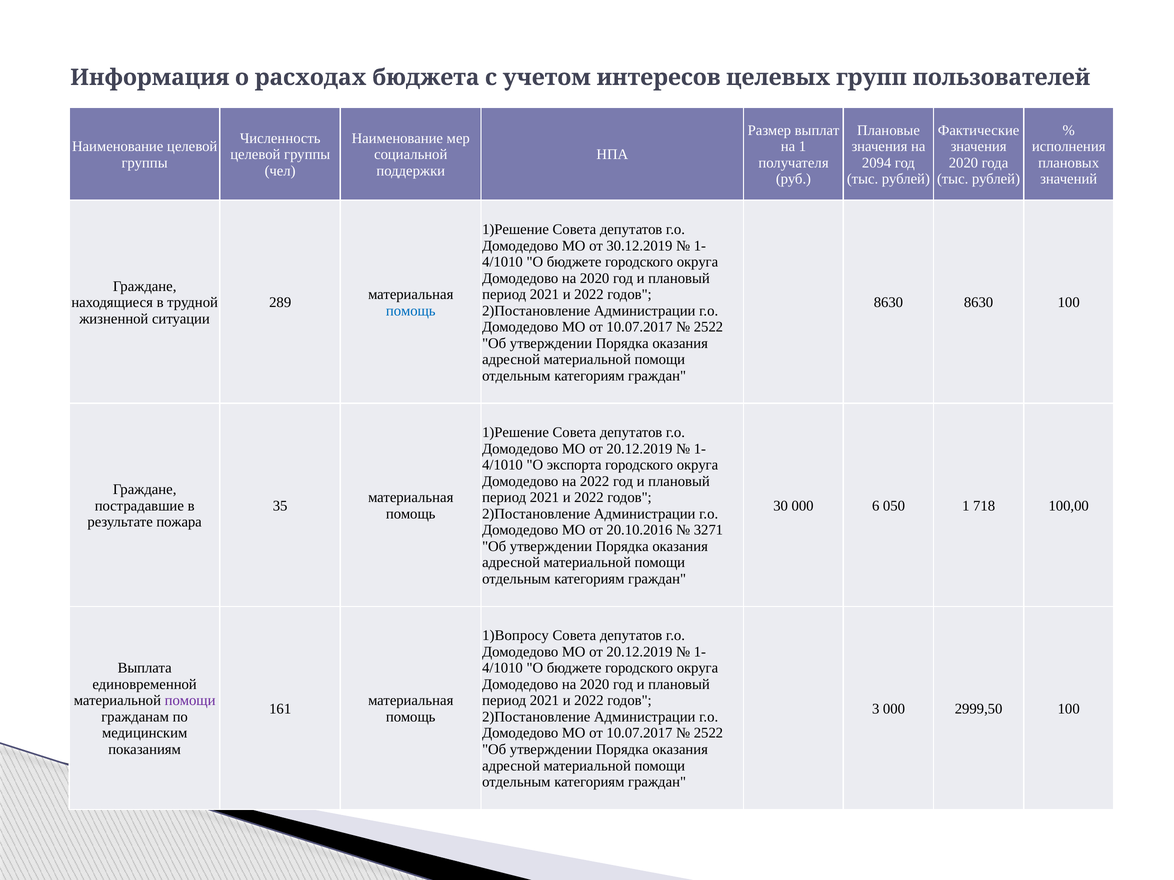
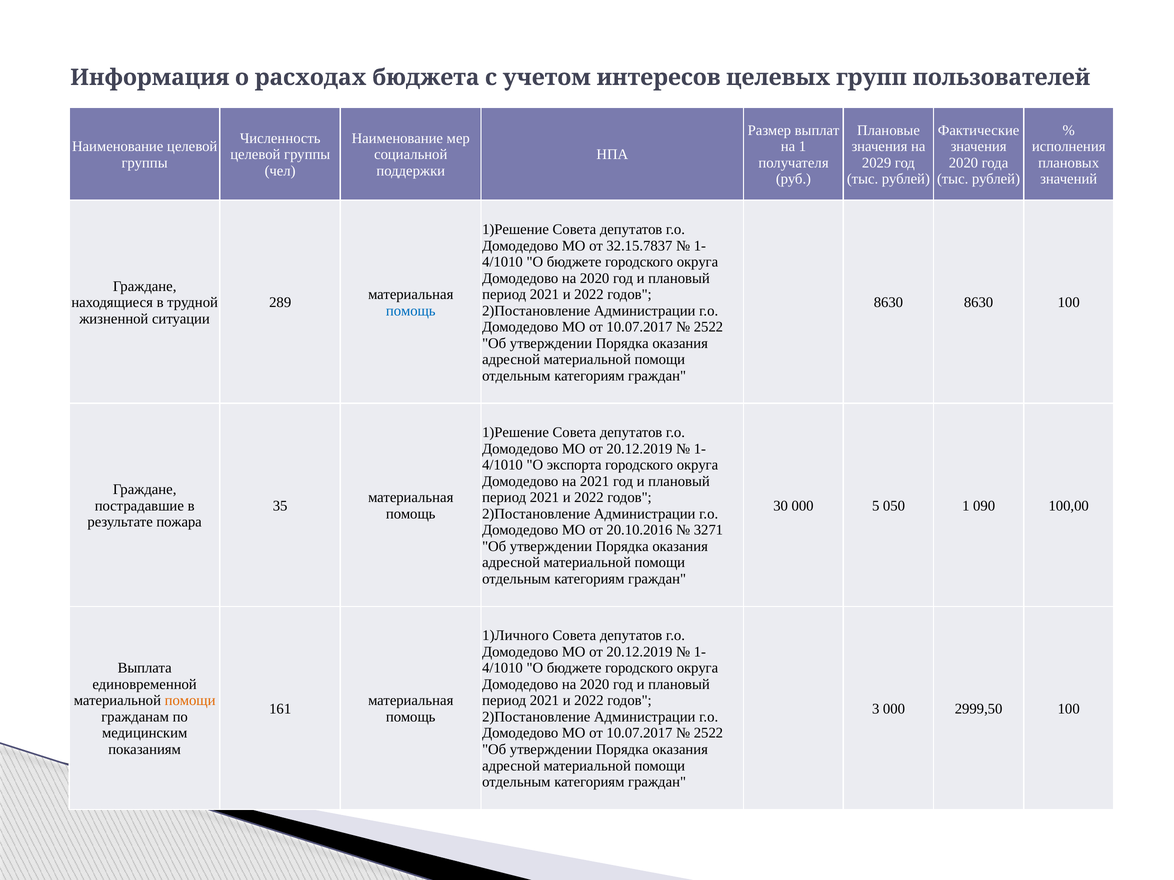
2094: 2094 -> 2029 (877, 163)
30.12.2019: 30.12.2019 -> 32.15.7837 (639, 246)
на 2022: 2022 -> 2021 (595, 482)
6: 6 -> 5 (876, 506)
718: 718 -> 090 (984, 506)
1)Вопросу: 1)Вопросу -> 1)Личного (516, 636)
помощи colour: purple -> orange (190, 701)
